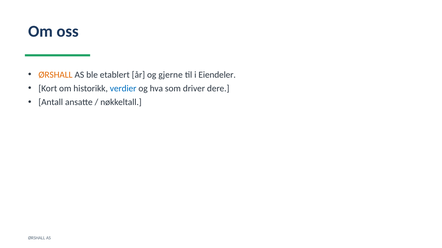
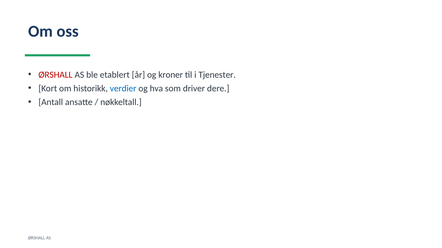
ØRSHALL colour: orange -> red (56, 75)
gjerne: gjerne -> kroner (171, 75)
Eiendeler: Eiendeler -> Tjenester (217, 75)
